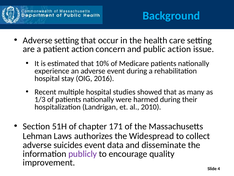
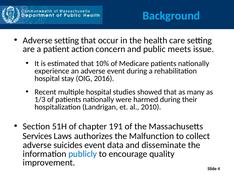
public action: action -> meets (179, 49)
171: 171 -> 191 (116, 126)
Lehman: Lehman -> Services (37, 136)
Widespread: Widespread -> Malfunction (152, 136)
publicly colour: purple -> blue (83, 153)
